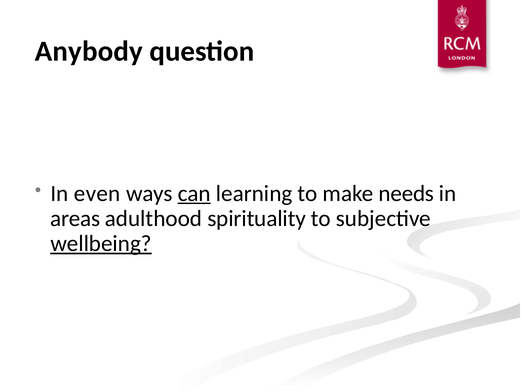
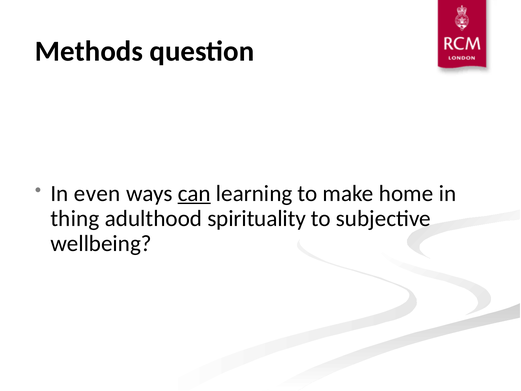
Anybody: Anybody -> Methods (89, 51)
needs: needs -> home (406, 193)
areas: areas -> thing (75, 218)
wellbeing underline: present -> none (101, 243)
